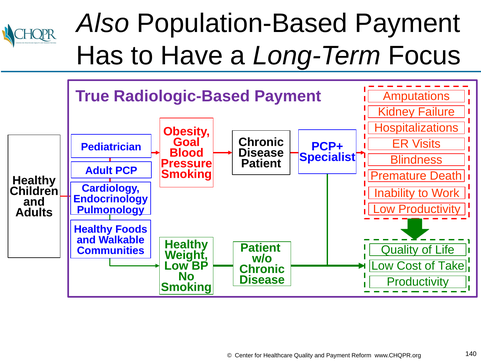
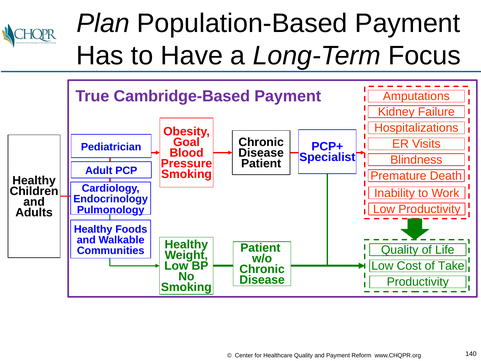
Also: Also -> Plan (103, 23)
Radiologic-Based: Radiologic-Based -> Cambridge-Based (182, 96)
